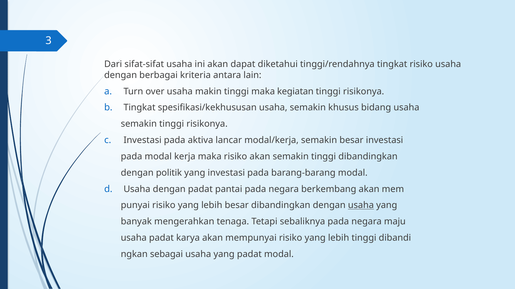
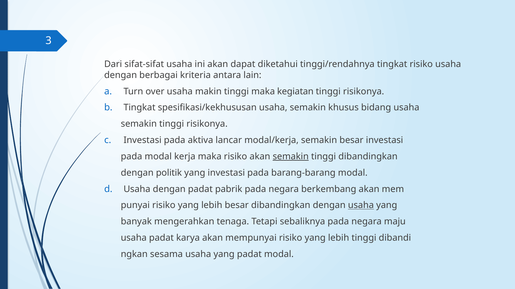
semakin underline: none -> present (291, 157)
pantai: pantai -> pabrik (229, 189)
sebagai: sebagai -> sesama (166, 255)
